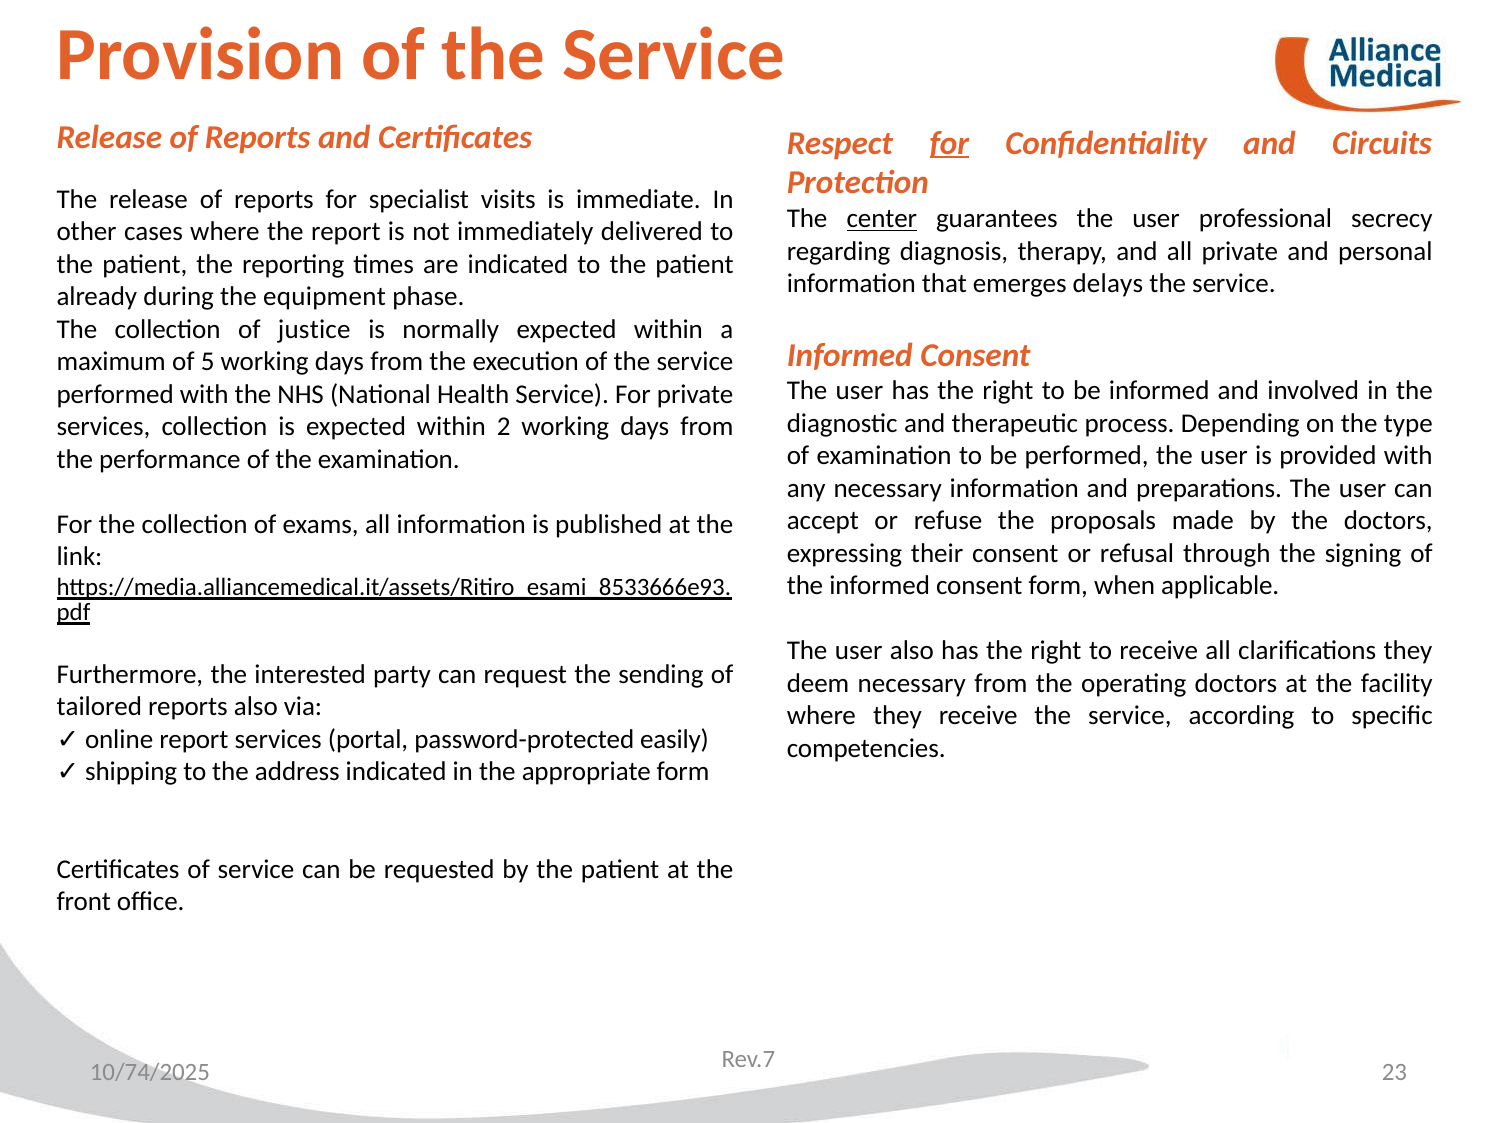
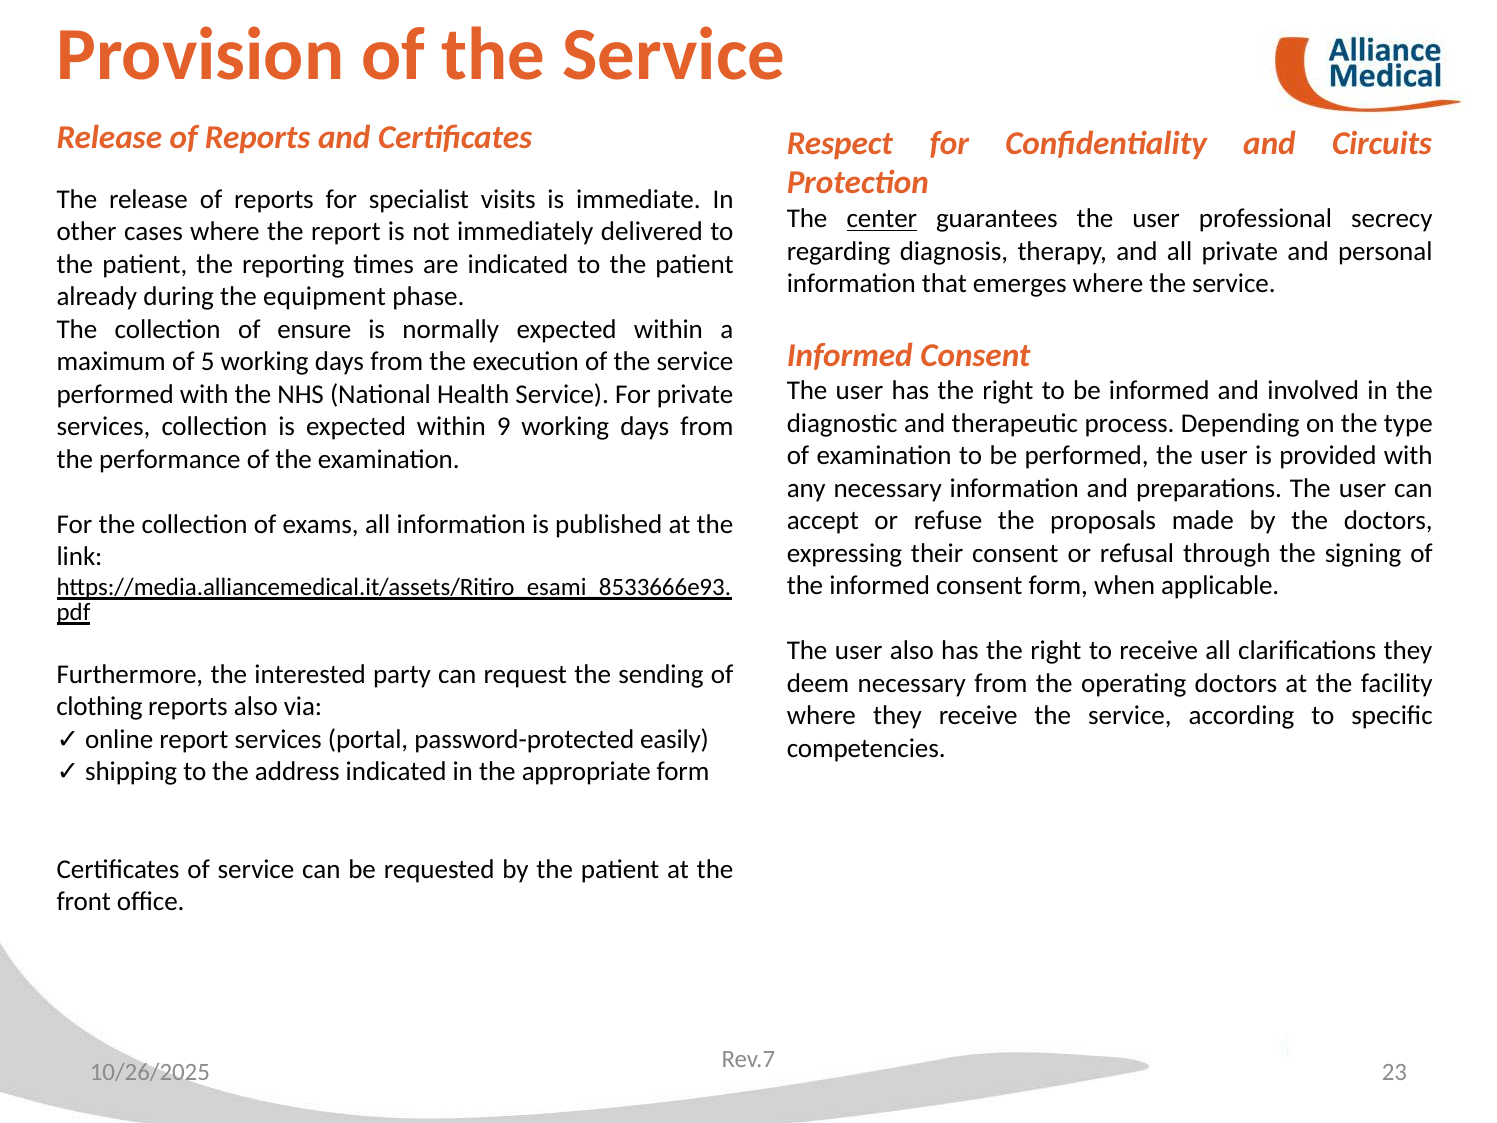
for underline: present -> none (949, 143)
emerges delays: delays -> where (1108, 284)
justice: justice -> ensure (314, 329)
2: 2 -> 9 (504, 427)
tailored: tailored -> clothing (99, 707)
10/74/2025: 10/74/2025 -> 10/26/2025 (150, 1072)
